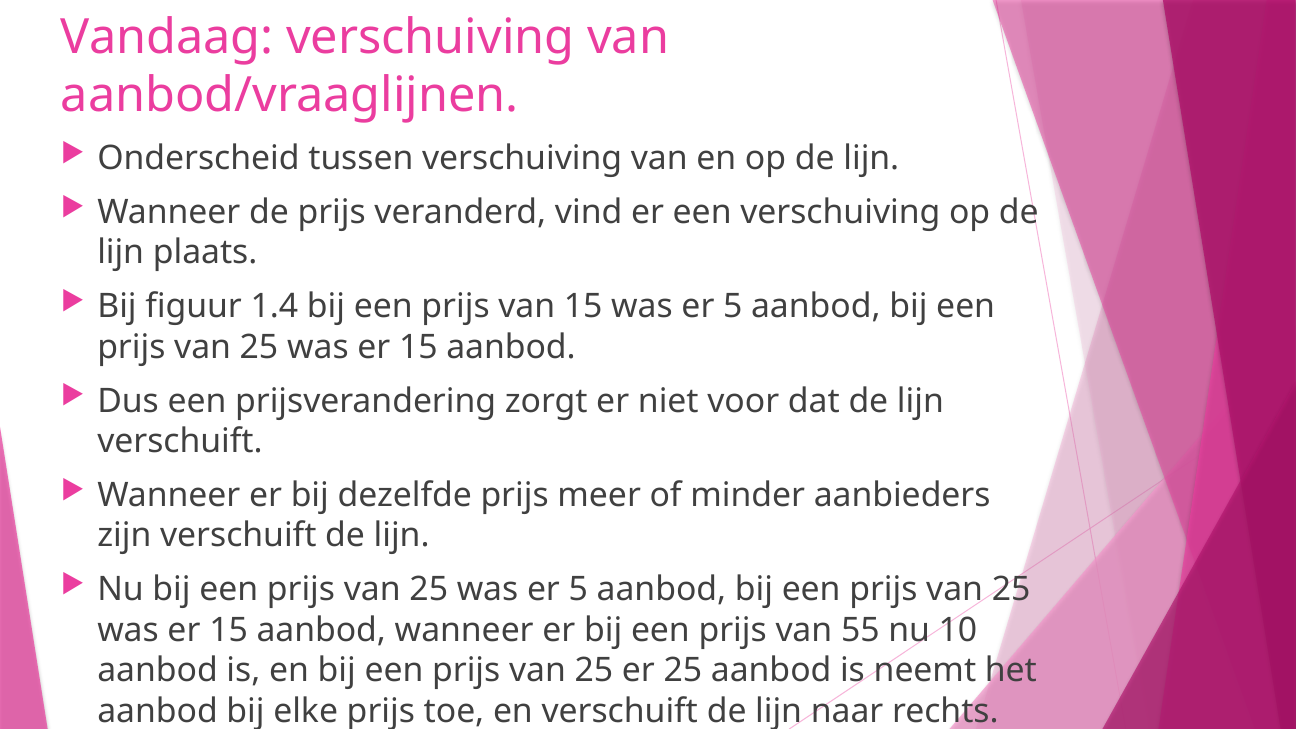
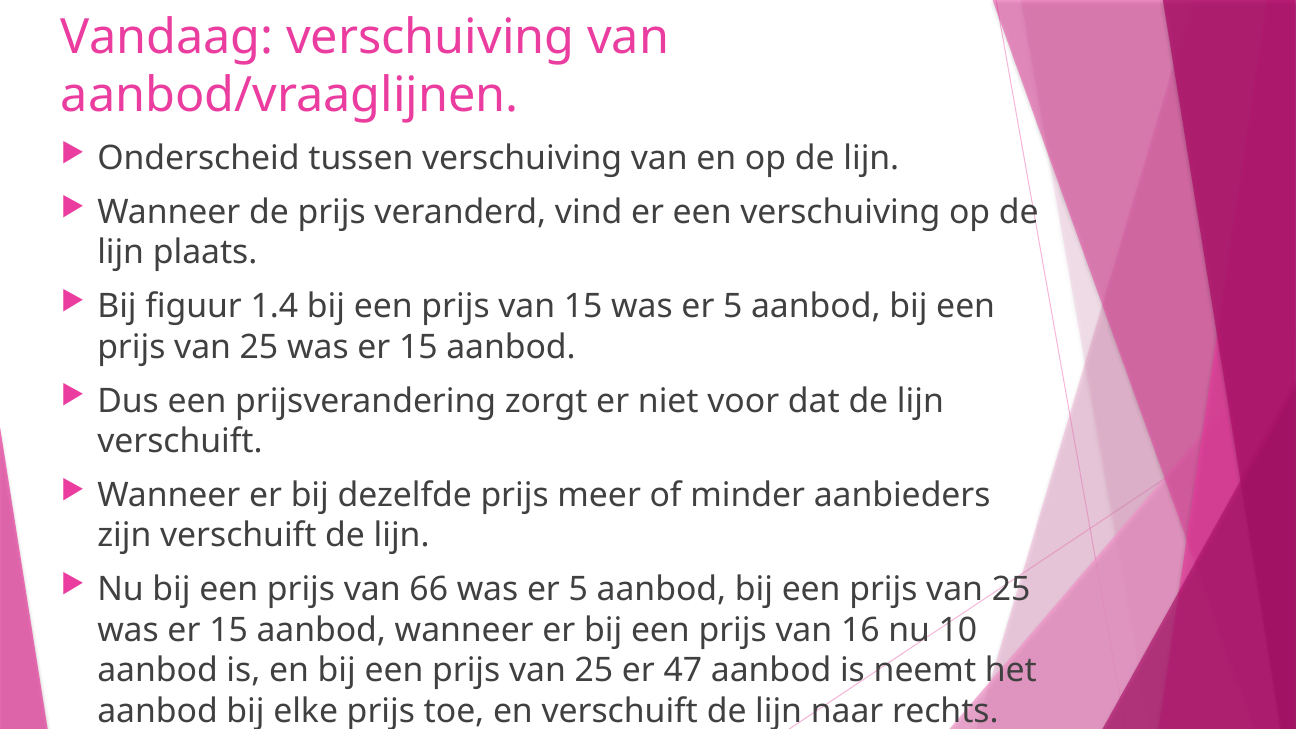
25: 25 -> 66 (429, 590)
55: 55 -> 16 (860, 630)
er 25: 25 -> 47 (683, 671)
